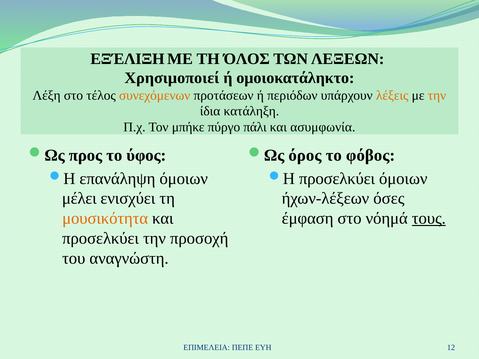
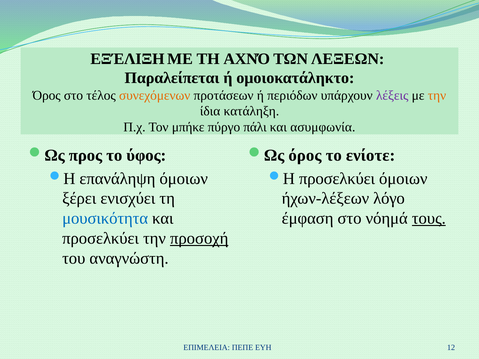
ΌΛΟΣ: ΌΛΟΣ -> ΑΧΝΌ (247, 59)
Χρησιμοποιεί: Χρησιμοποιεί -> Παραλείπεται (172, 78)
Λέξη: Λέξη -> Όρος (47, 95)
λέξεις colour: orange -> purple (392, 95)
φόβος: φόβος -> ενίοτε (371, 155)
μέλει: μέλει -> ξέρει (79, 199)
όσες: όσες -> λόγο (389, 199)
μουσικότητα colour: orange -> blue (105, 219)
προσοχή underline: none -> present (199, 238)
